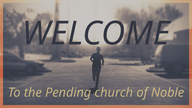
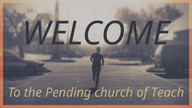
Noble: Noble -> Teach (168, 93)
